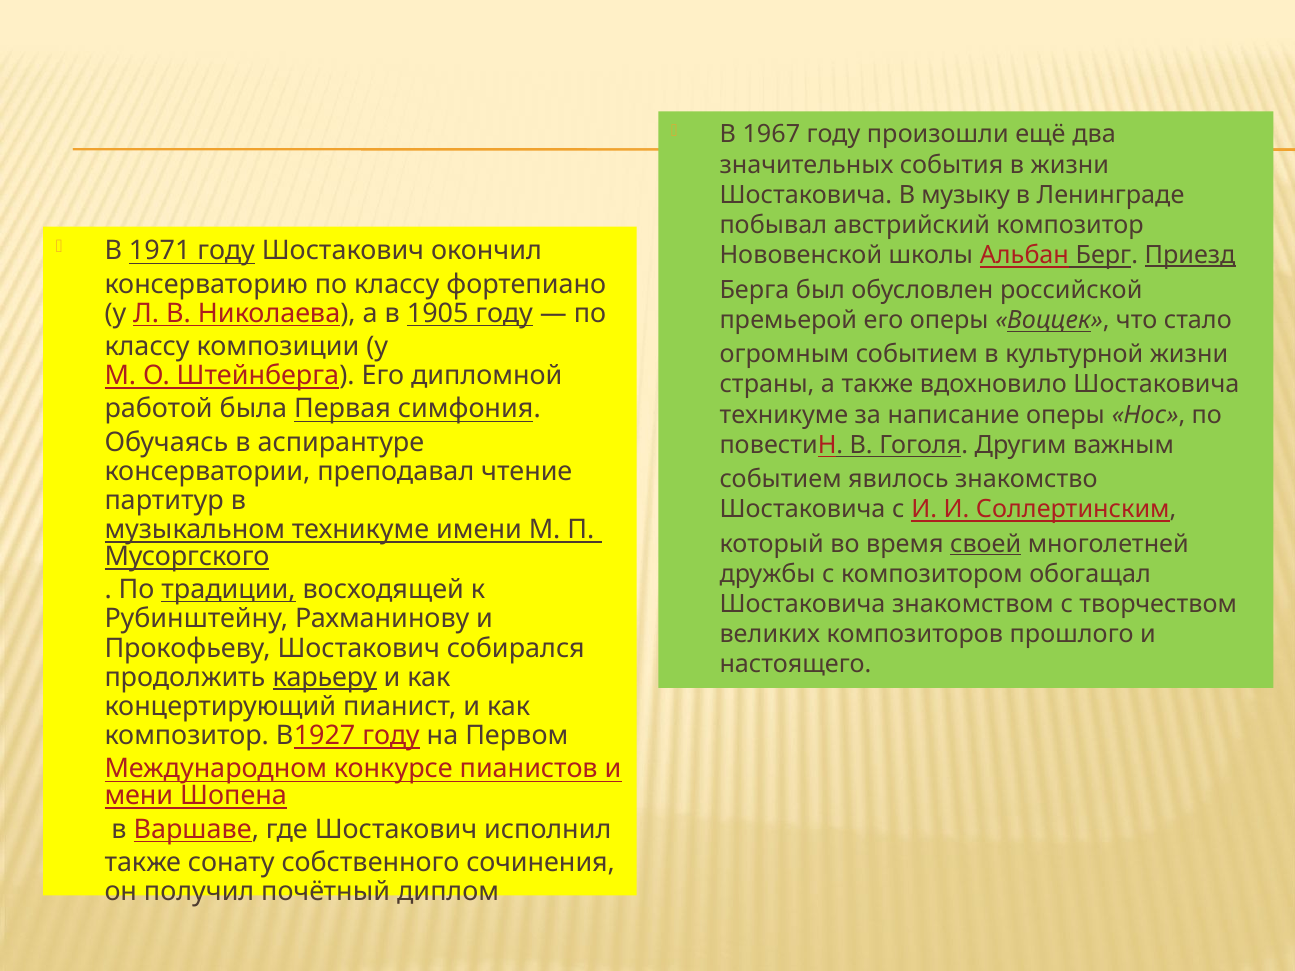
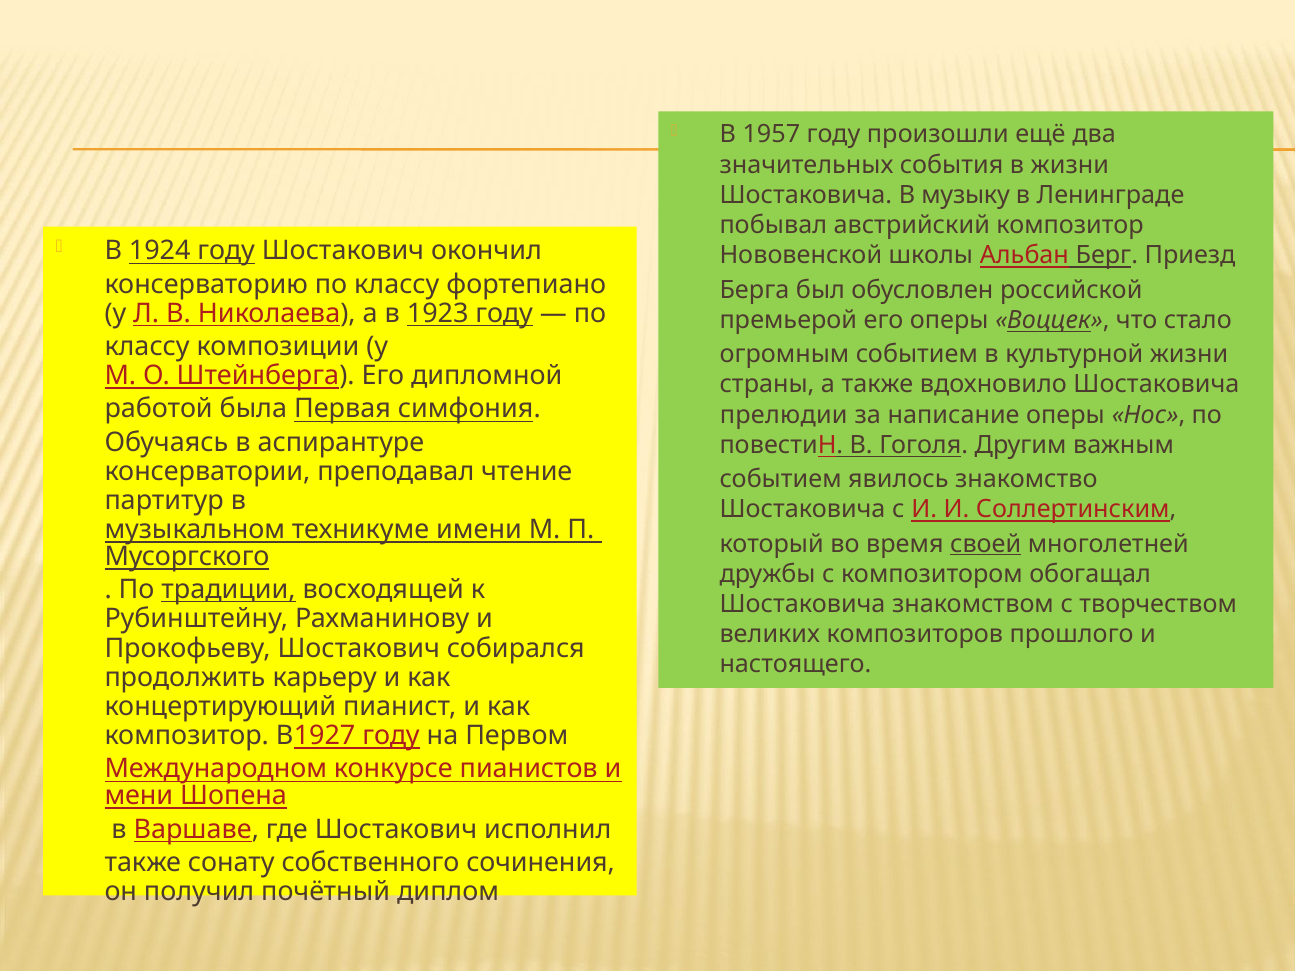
1967: 1967 -> 1957 (771, 135)
1971: 1971 -> 1924 (160, 251)
Приезд underline: present -> none (1190, 255)
1905: 1905 -> 1923 (438, 313)
техникуме: техникуме -> прелюдии (784, 415)
карьеру underline: present -> none (325, 678)
